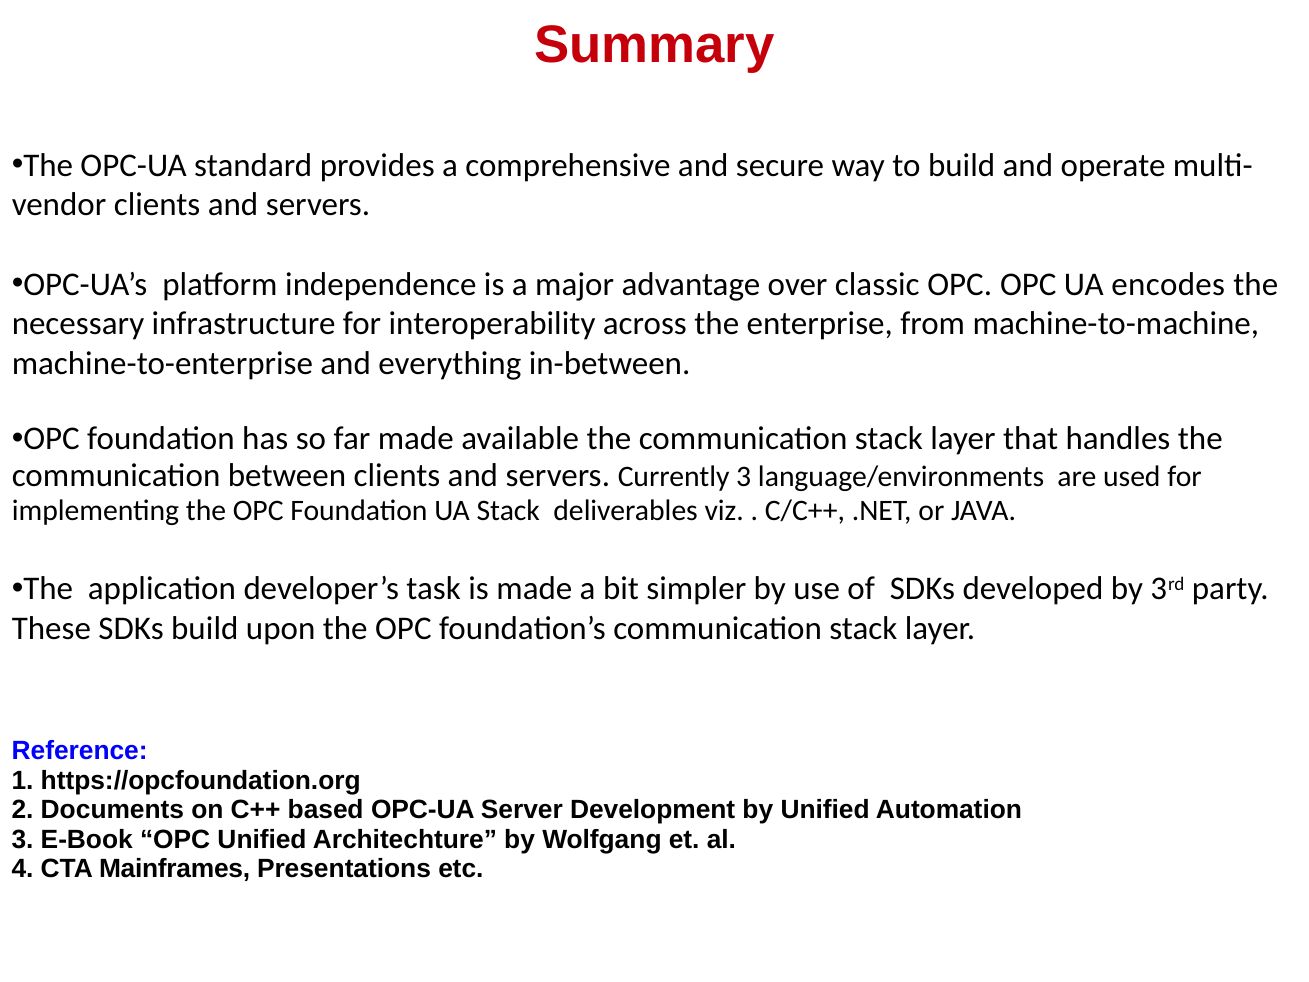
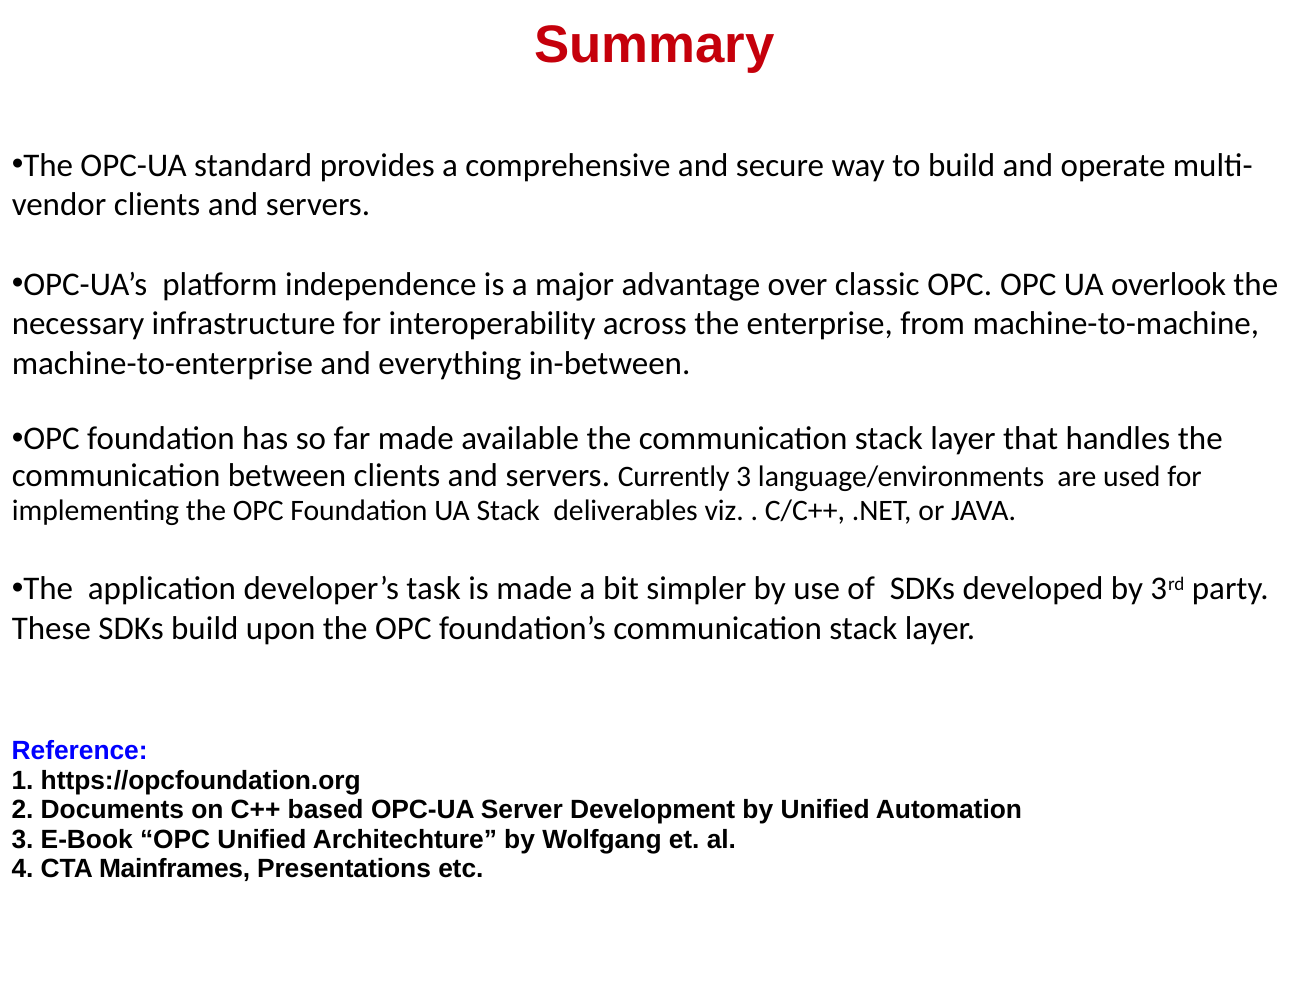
encodes: encodes -> overlook (1169, 284)
